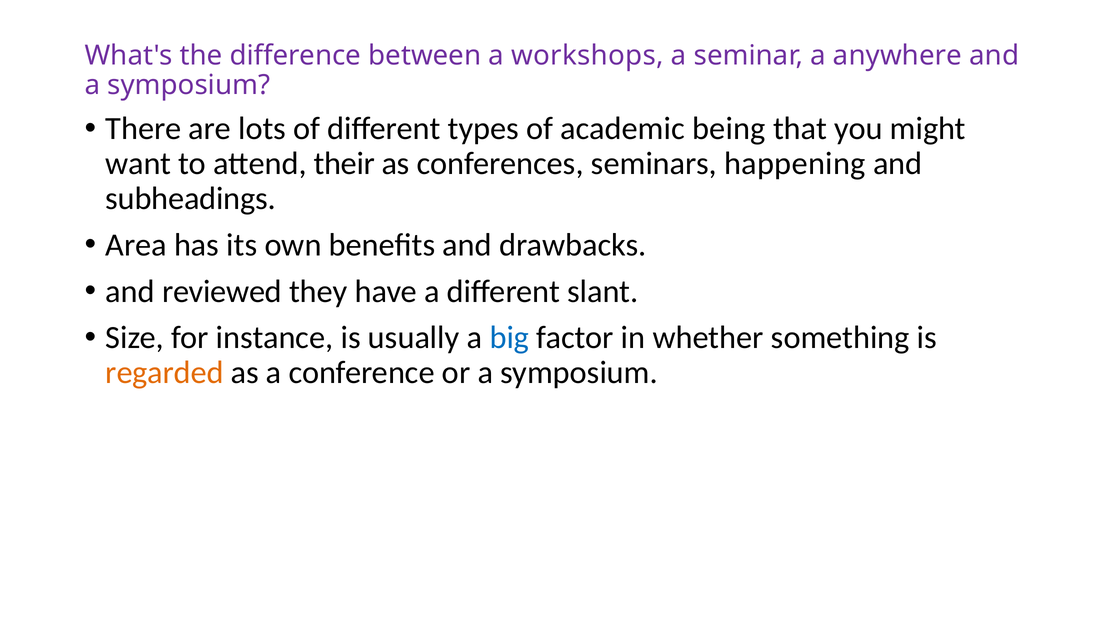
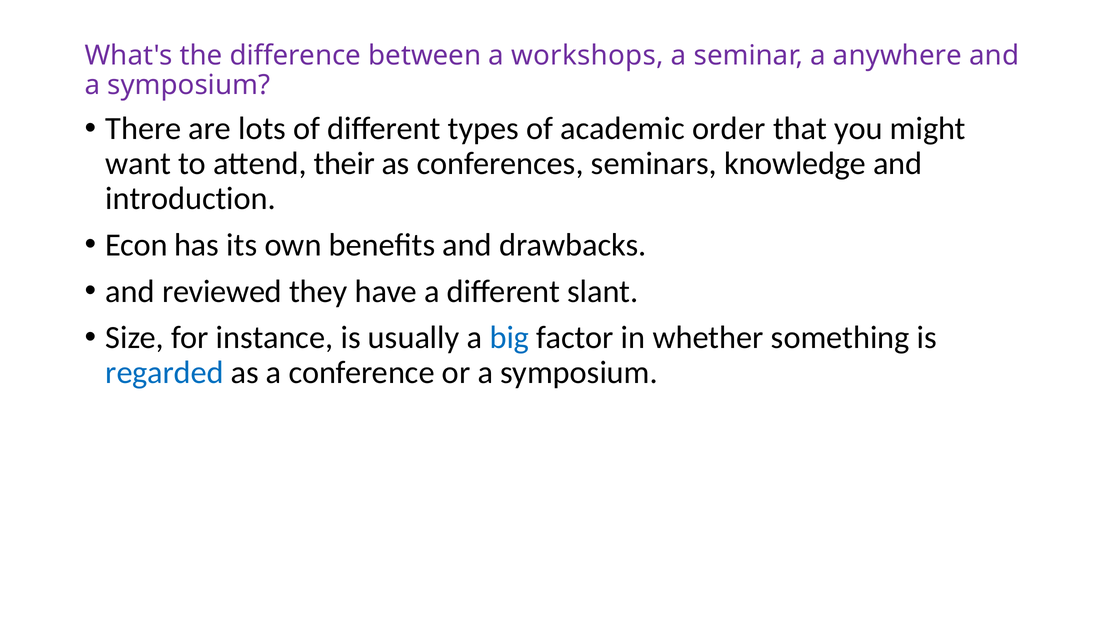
being: being -> order (729, 129)
happening: happening -> knowledge (795, 164)
subheadings: subheadings -> introduction (191, 199)
Area: Area -> Econ (136, 245)
regarded colour: orange -> blue (164, 373)
